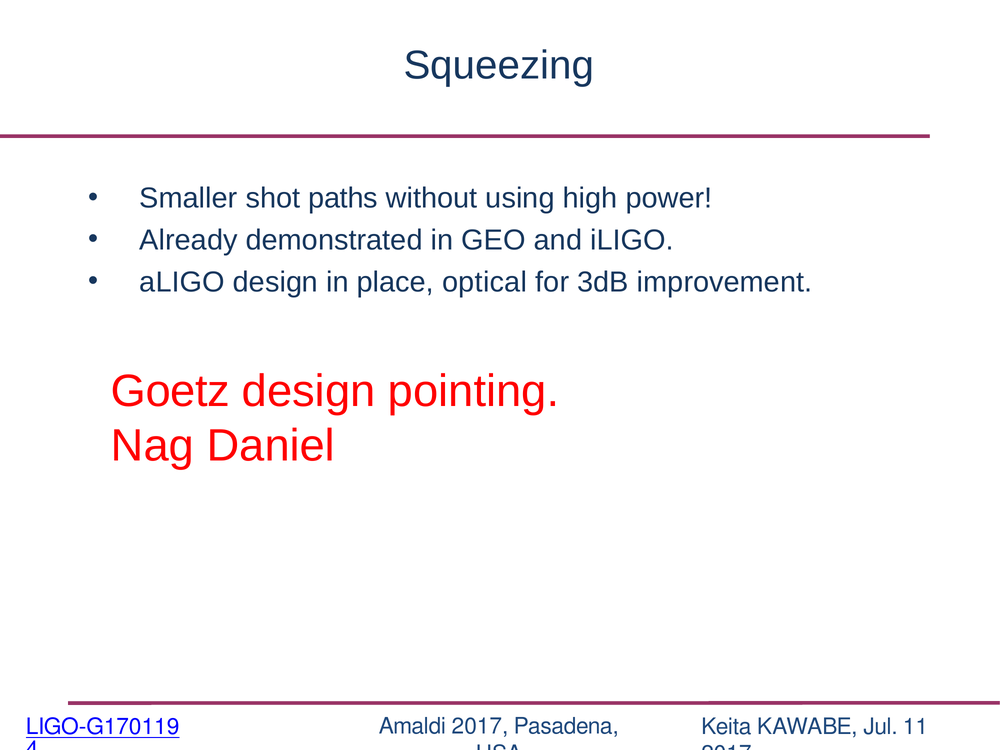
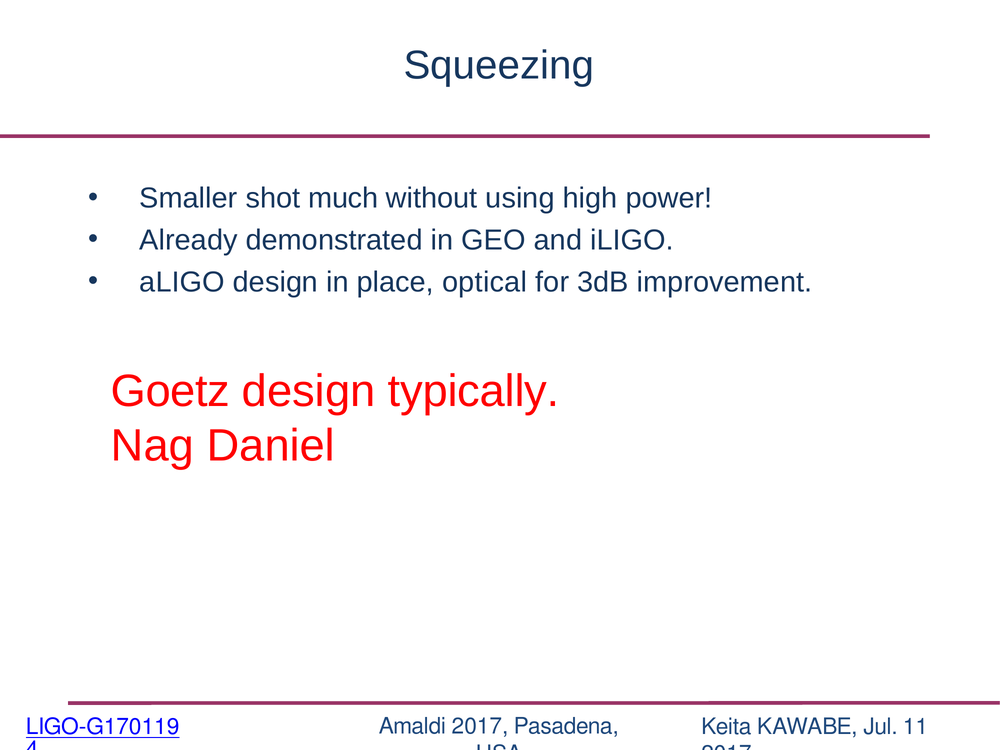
paths: paths -> much (343, 198)
pointing: pointing -> typically (474, 391)
